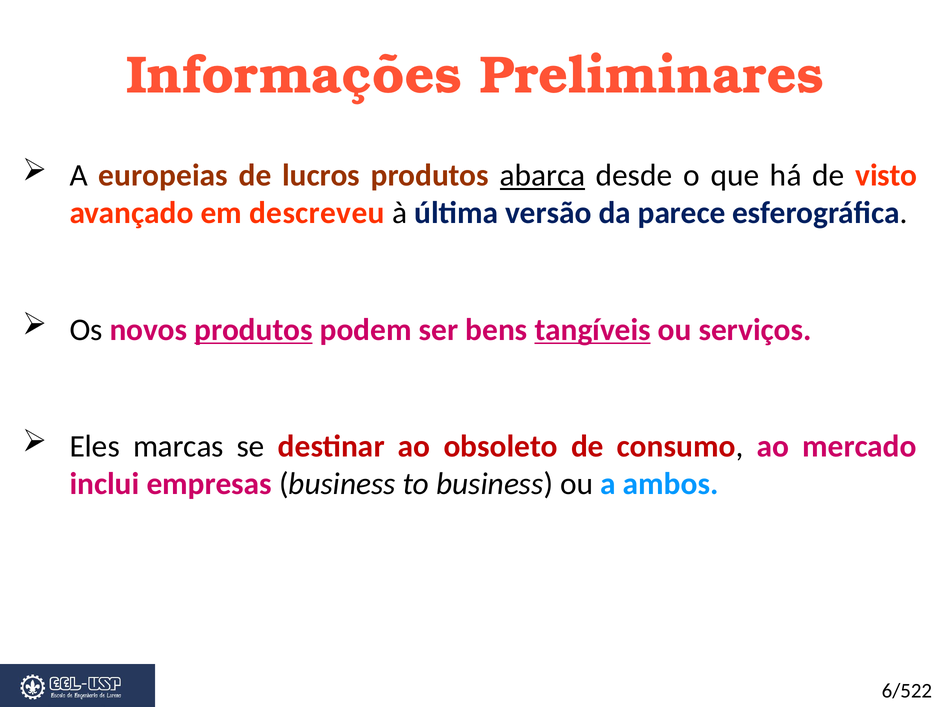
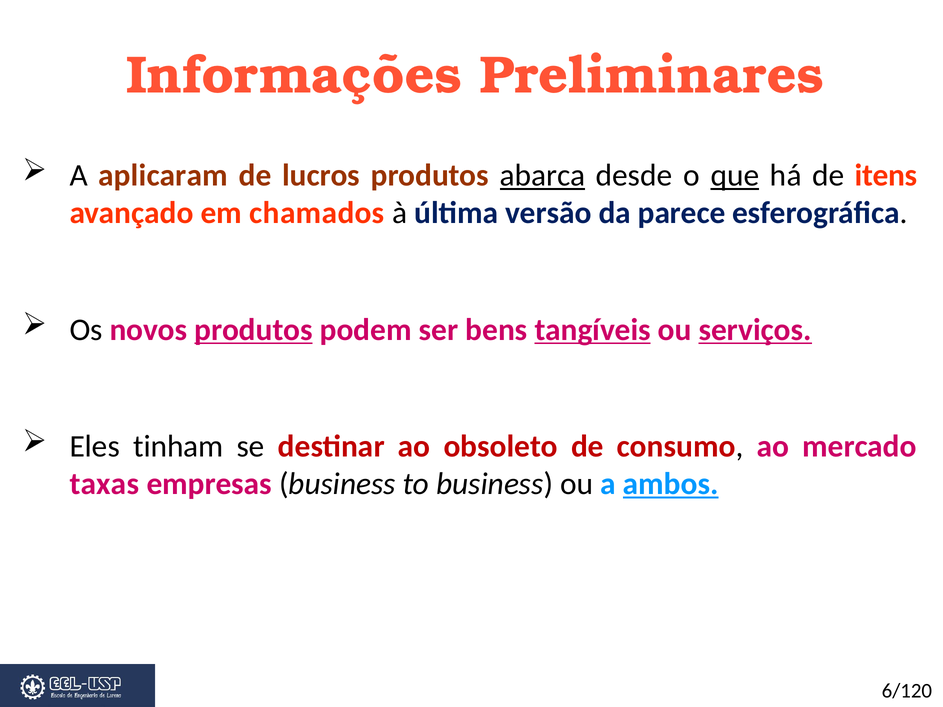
europeias: europeias -> aplicaram (163, 175)
que underline: none -> present (735, 175)
visto: visto -> itens (886, 175)
descreveu: descreveu -> chamados (317, 213)
serviços underline: none -> present (755, 330)
marcas: marcas -> tinham (178, 447)
inclui: inclui -> taxas (104, 484)
ambos underline: none -> present (671, 484)
6/522: 6/522 -> 6/120 (907, 691)
